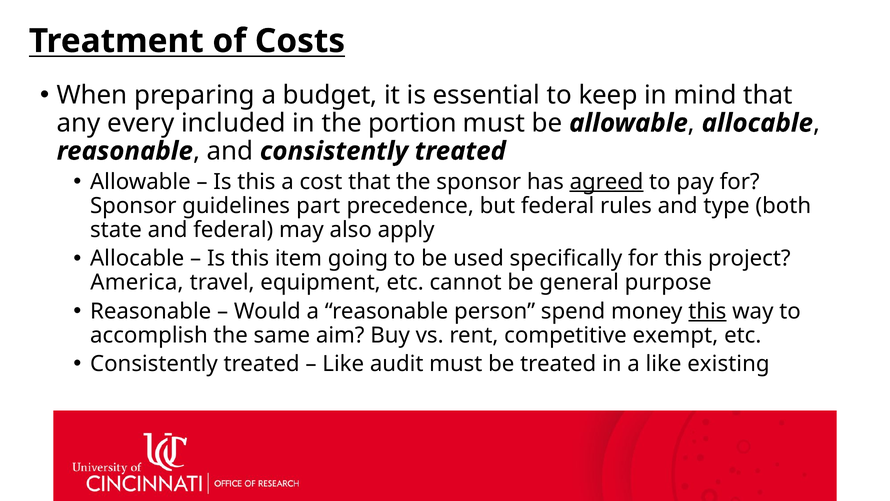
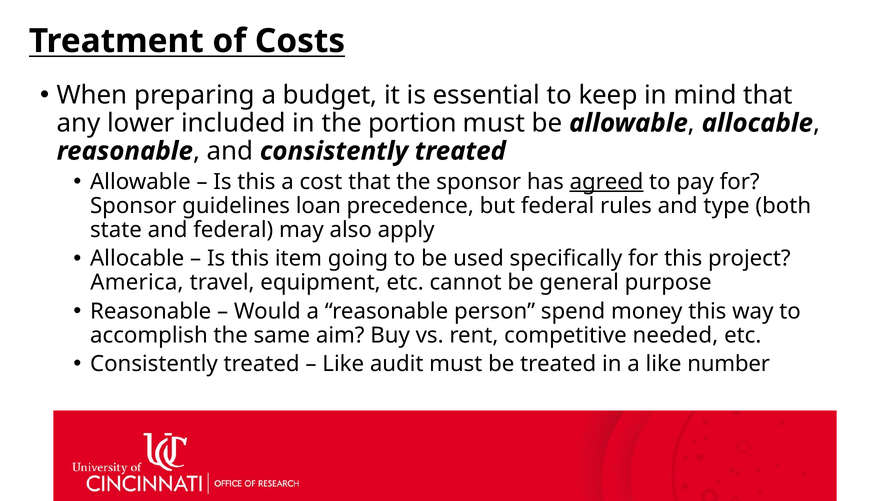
every: every -> lower (141, 123)
part: part -> loan (318, 206)
this underline: present -> none (707, 311)
exempt: exempt -> needed (675, 335)
existing: existing -> number (729, 364)
